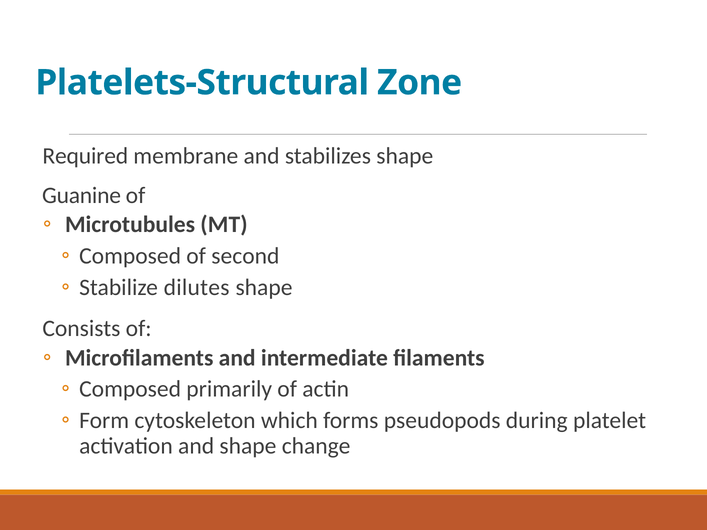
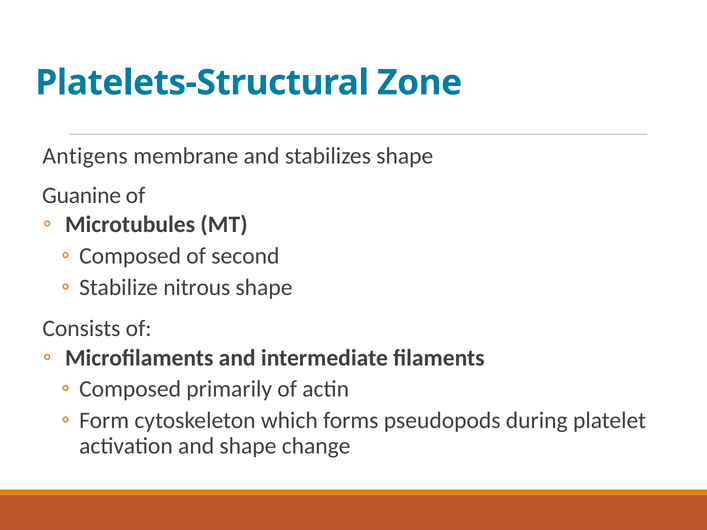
Required: Required -> Antigens (85, 156)
dilutes: dilutes -> nitrous (197, 287)
